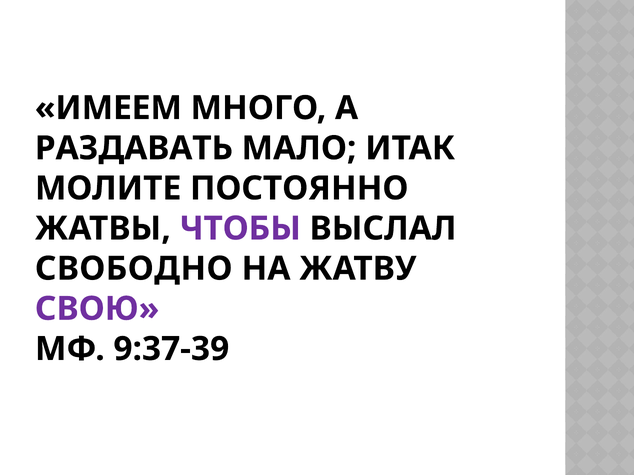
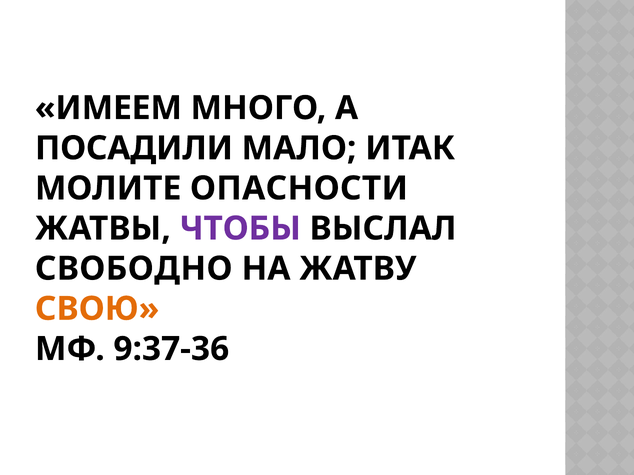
РАЗДАВАТЬ: РАЗДАВАТЬ -> ПОСАДИЛИ (134, 148)
ПОСТОЯННО: ПОСТОЯННО -> ОПАСНОСТИ (299, 189)
СВОЮ colour: purple -> orange (97, 309)
9:37-39: 9:37-39 -> 9:37-36 (171, 349)
